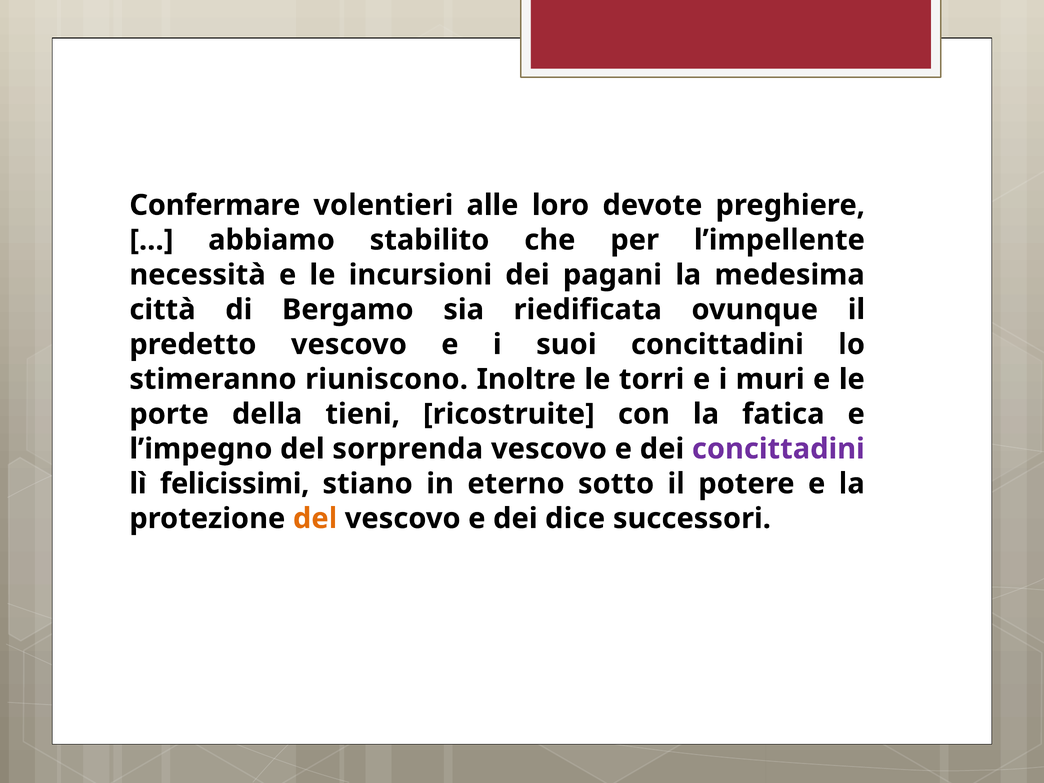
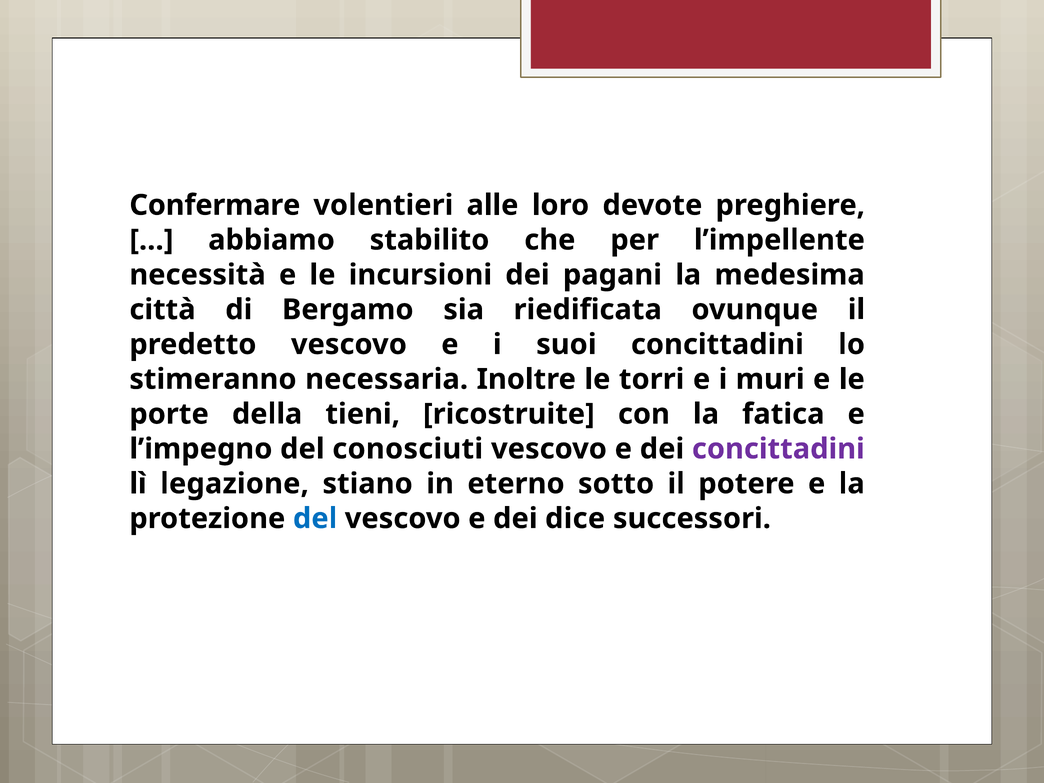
riuniscono: riuniscono -> necessaria (387, 379)
sorprenda: sorprenda -> conosciuti (408, 449)
felicissimi: felicissimi -> legazione (234, 484)
del colour: orange -> blue (315, 519)
